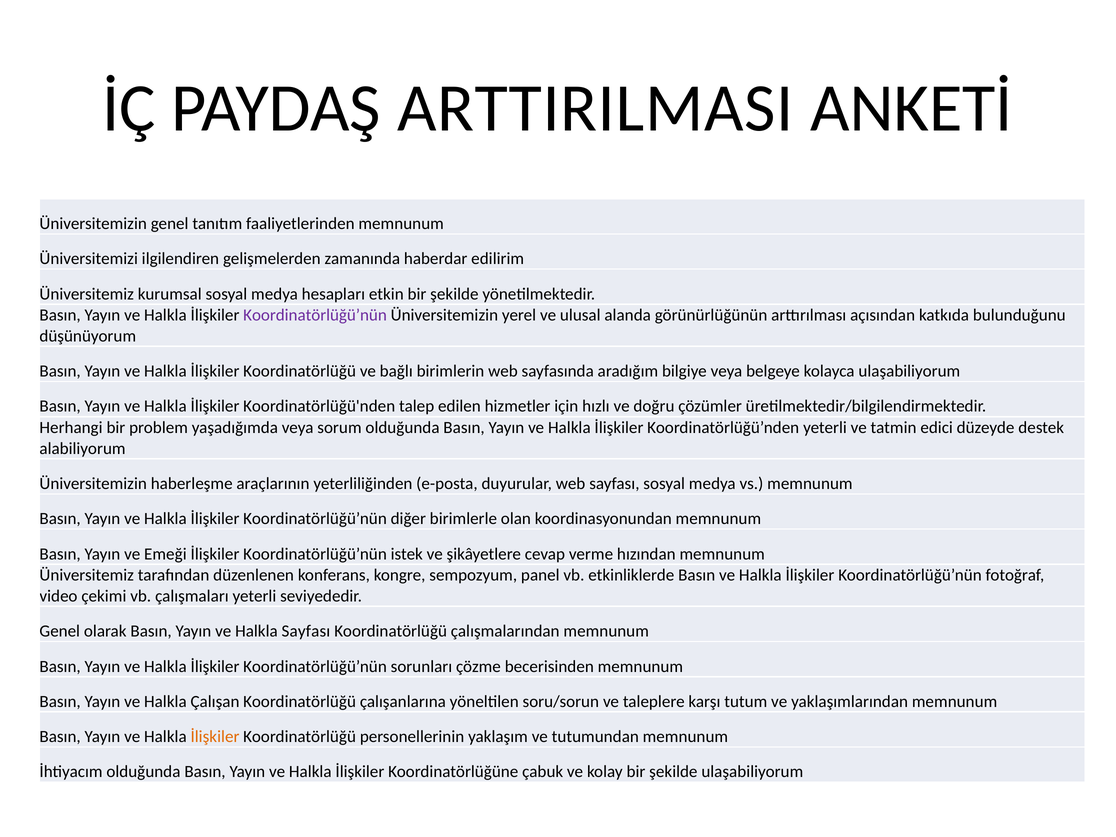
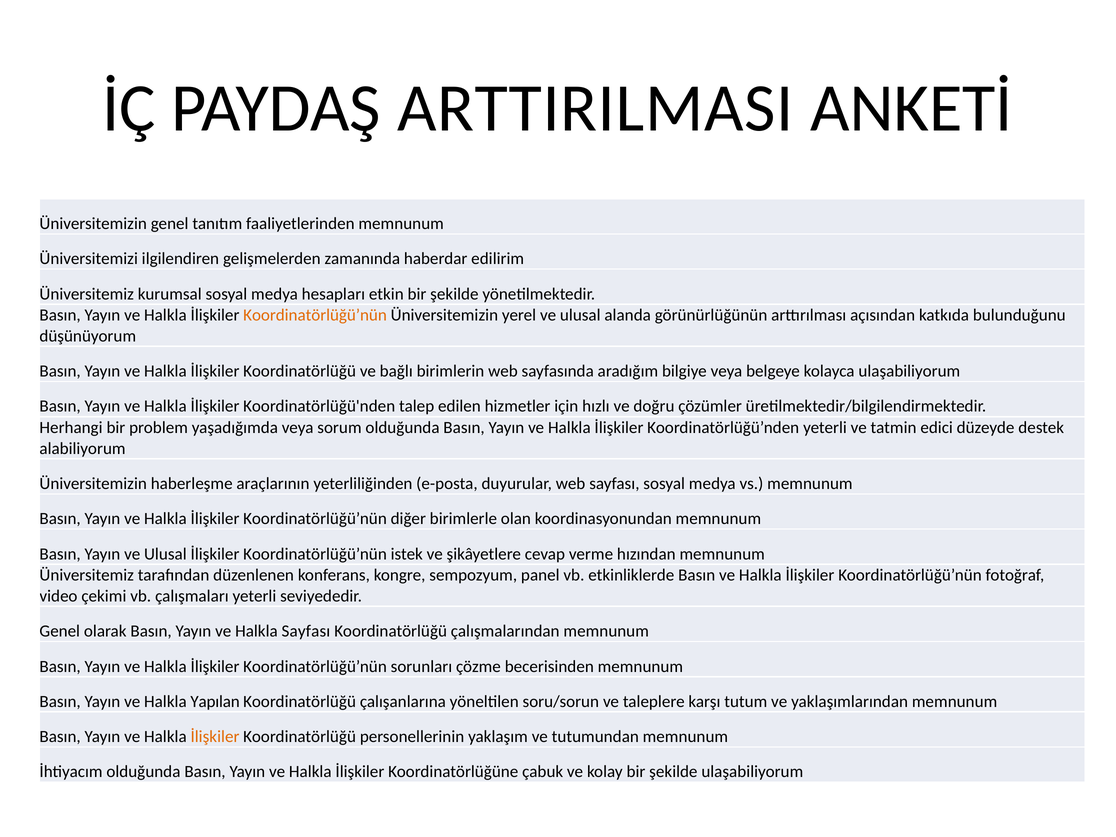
Koordinatörlüğü’nün colour: purple -> orange (315, 315)
Yayın ve Emeği: Emeği -> Ulusal (165, 554)
Çalışan: Çalışan -> Yapılan (215, 702)
